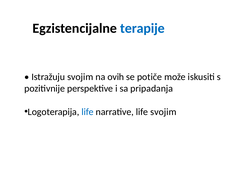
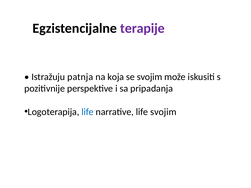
terapije colour: blue -> purple (142, 28)
Istražuju svojim: svojim -> patnja (80, 77)
ovih: ovih -> koja (116, 77)
se potiče: potiče -> svojim (150, 77)
